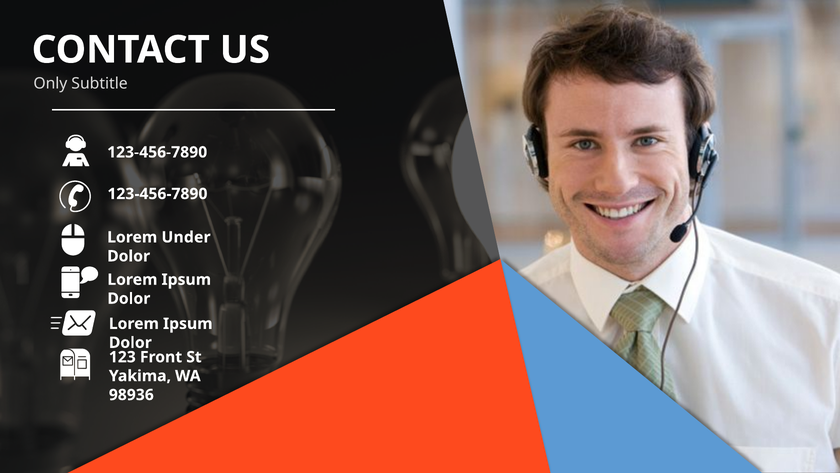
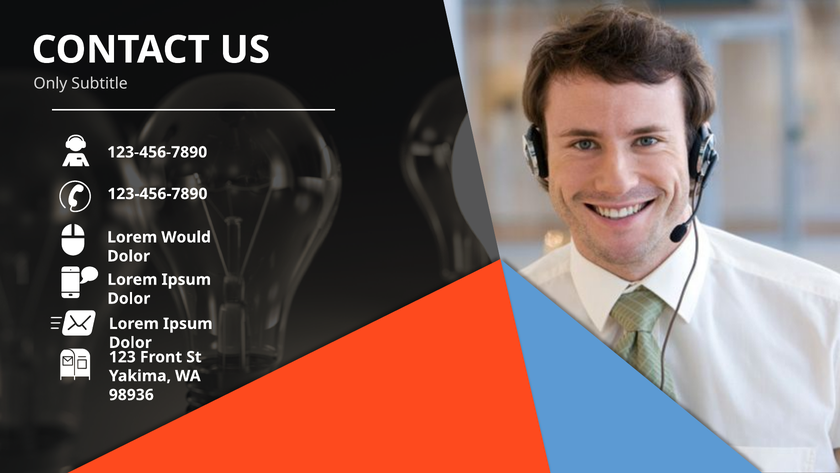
Under: Under -> Would (186, 237)
